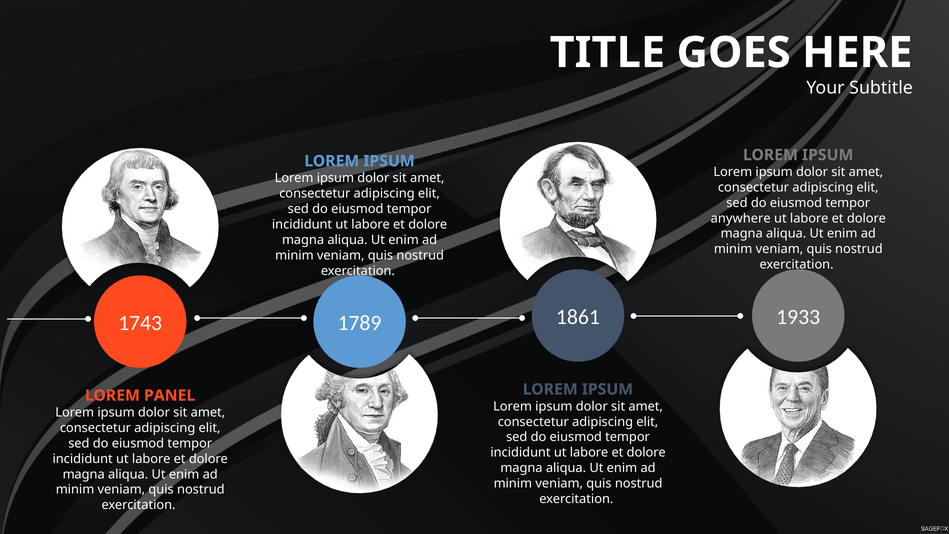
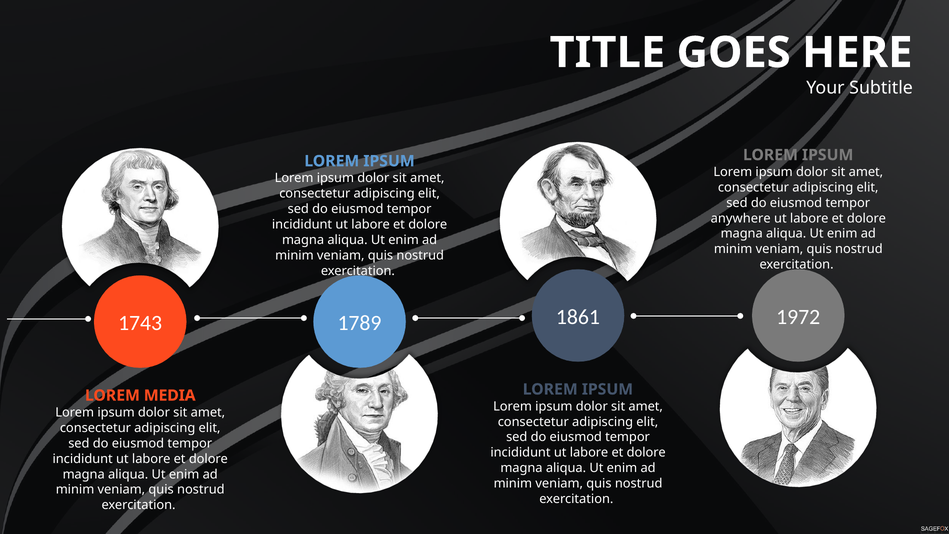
1933: 1933 -> 1972 (798, 317)
PANEL: PANEL -> MEDIA (170, 395)
